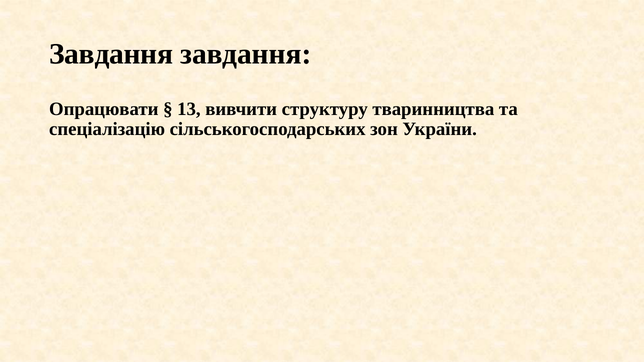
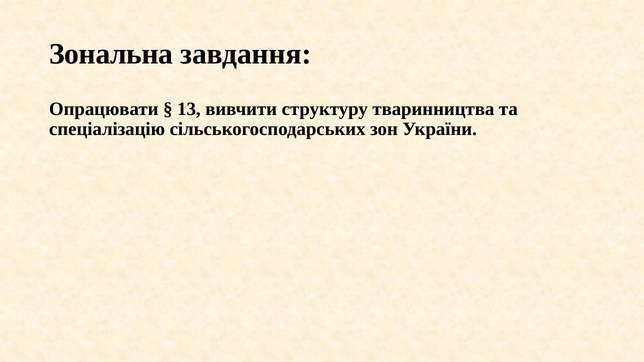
Завдання: Завдання -> Зональна (111, 54)
